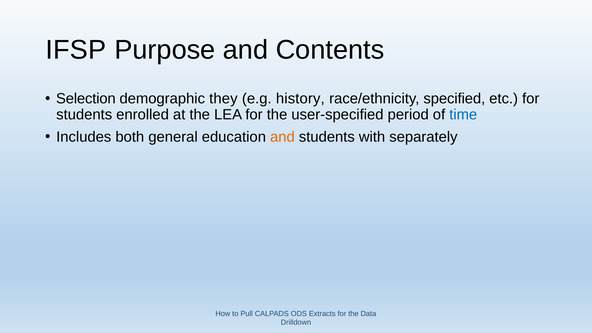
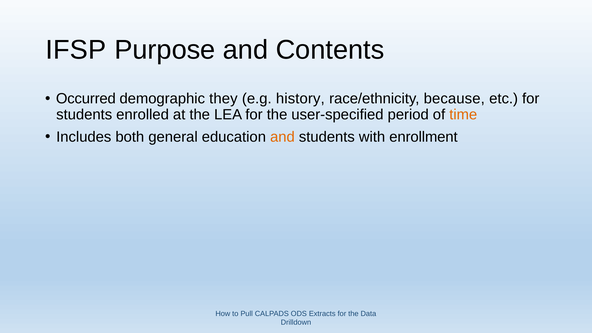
Selection: Selection -> Occurred (86, 99)
specified: specified -> because (454, 99)
time colour: blue -> orange (463, 115)
separately: separately -> enrollment (423, 137)
